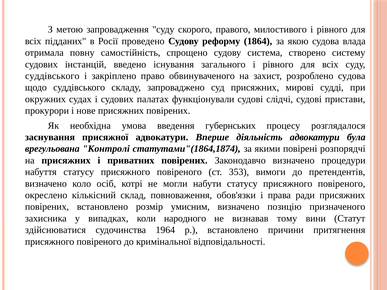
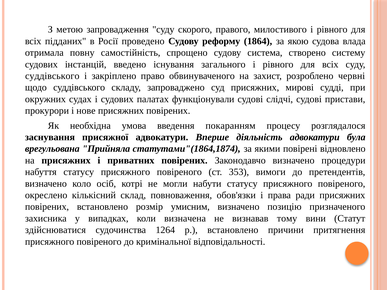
розроблено судова: судова -> червні (352, 76)
губернських: губернських -> покаранням (230, 126)
Контролі: Контролі -> Прийняла (106, 149)
розпорядчі: розпорядчі -> відновлено (343, 149)
народного: народного -> визначена (185, 219)
1964: 1964 -> 1264 (165, 230)
